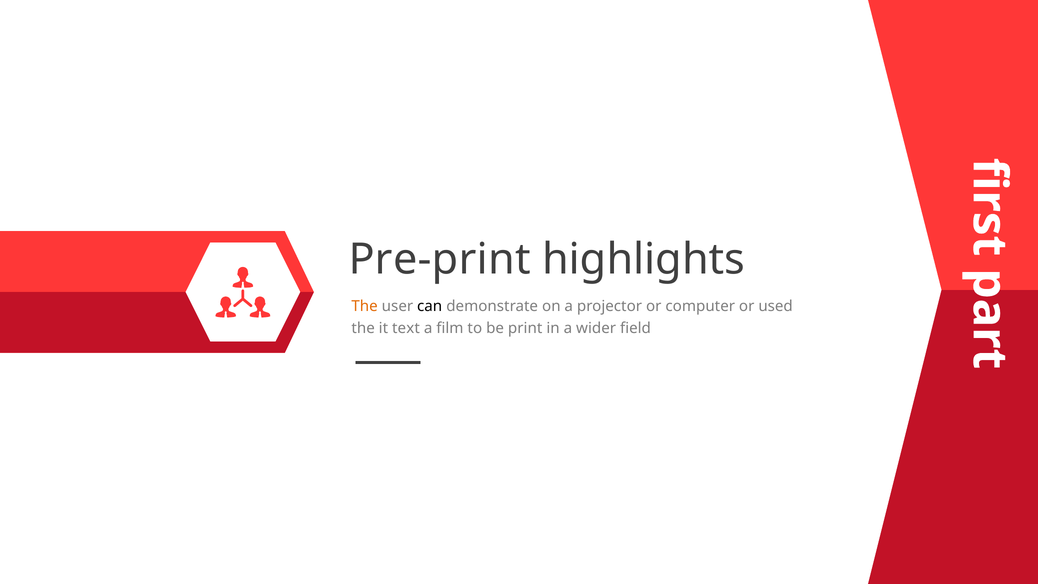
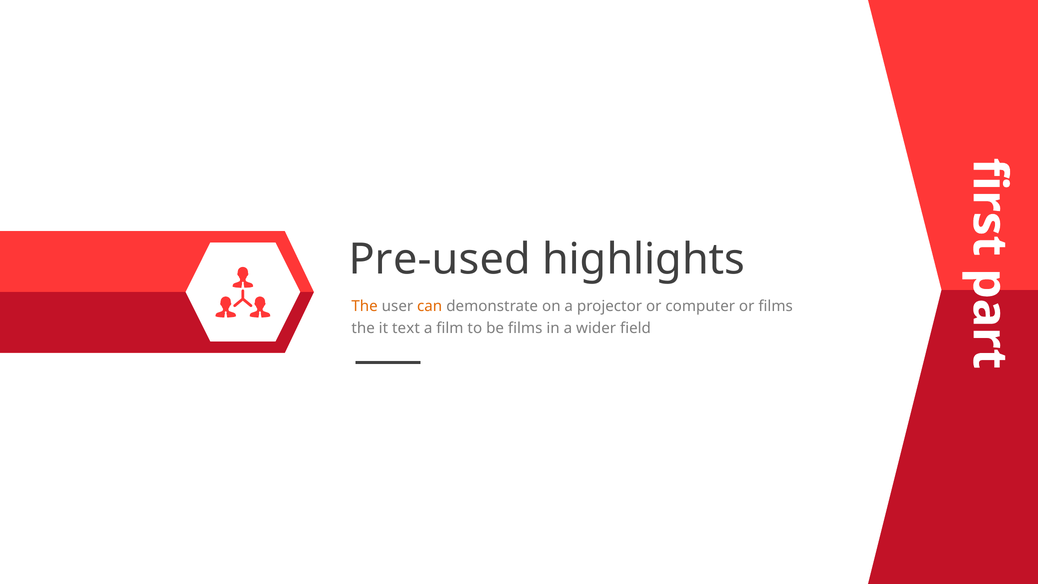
Pre-print: Pre-print -> Pre-used (440, 259)
can colour: black -> orange (430, 306)
or used: used -> films (776, 306)
be print: print -> films (525, 328)
